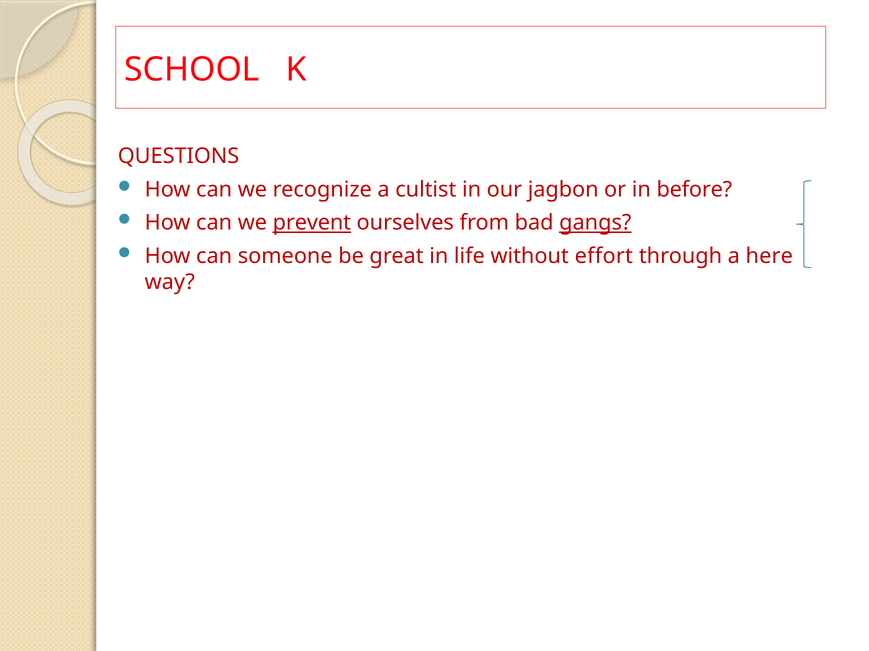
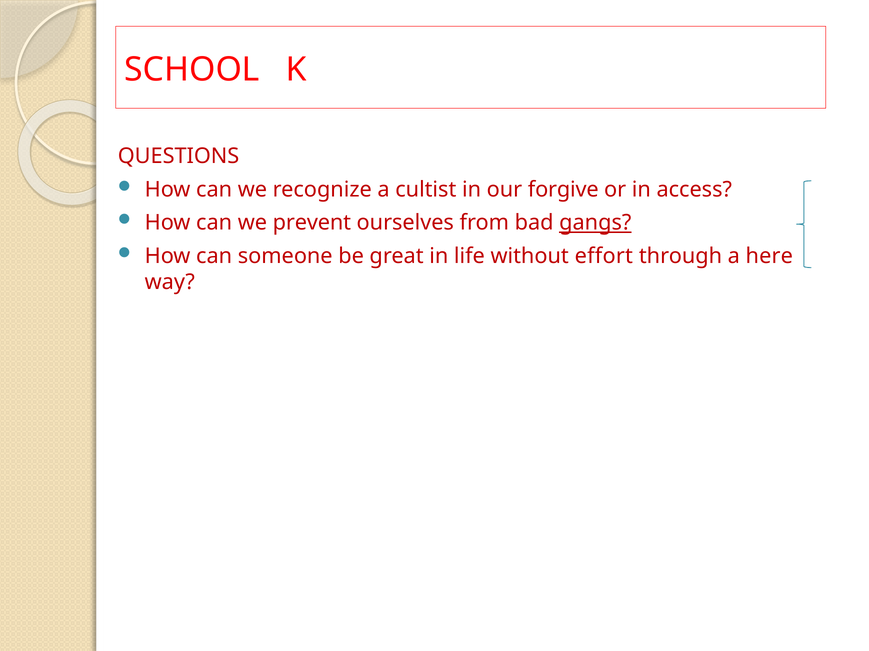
jagbon: jagbon -> forgive (563, 190)
before: before -> access (694, 190)
prevent underline: present -> none (312, 223)
